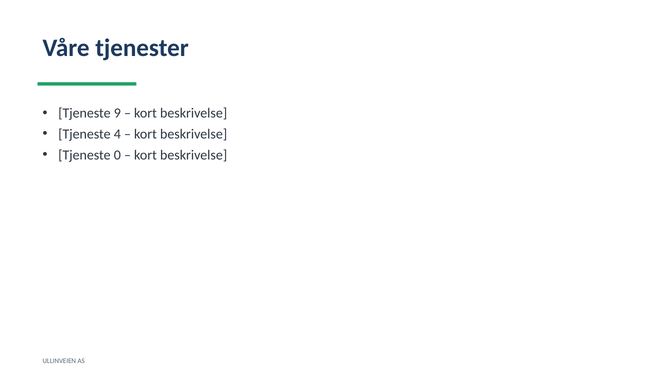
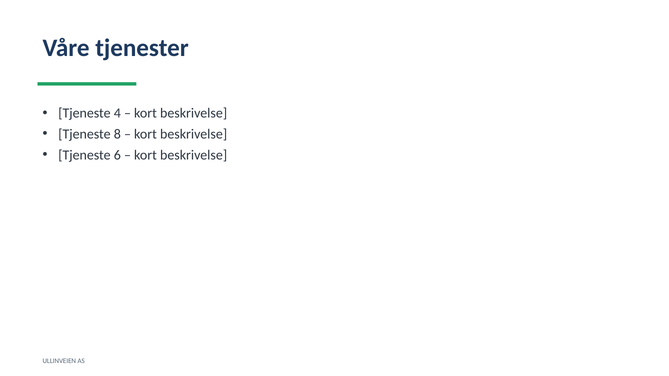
9: 9 -> 4 (117, 113)
4: 4 -> 8 (117, 134)
0: 0 -> 6 (117, 155)
